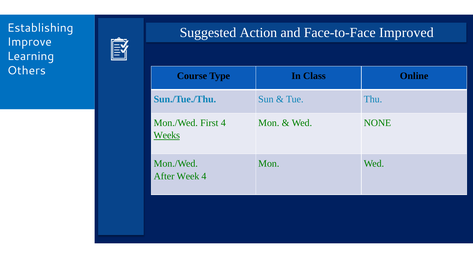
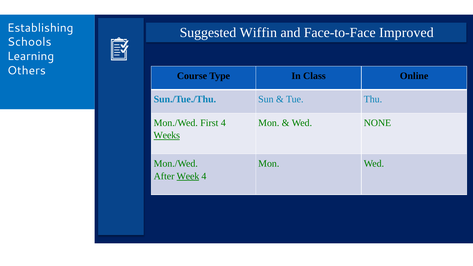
Action: Action -> Wiffin (258, 33)
Improve: Improve -> Schools (29, 42)
Week underline: none -> present (188, 176)
